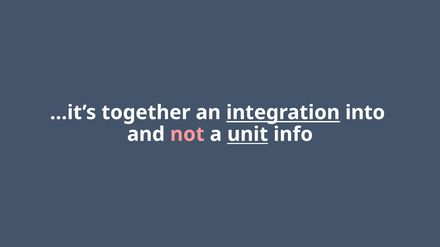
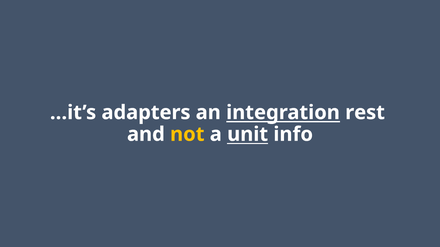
together: together -> adapters (146, 113)
into: into -> rest (365, 113)
not colour: pink -> yellow (187, 135)
